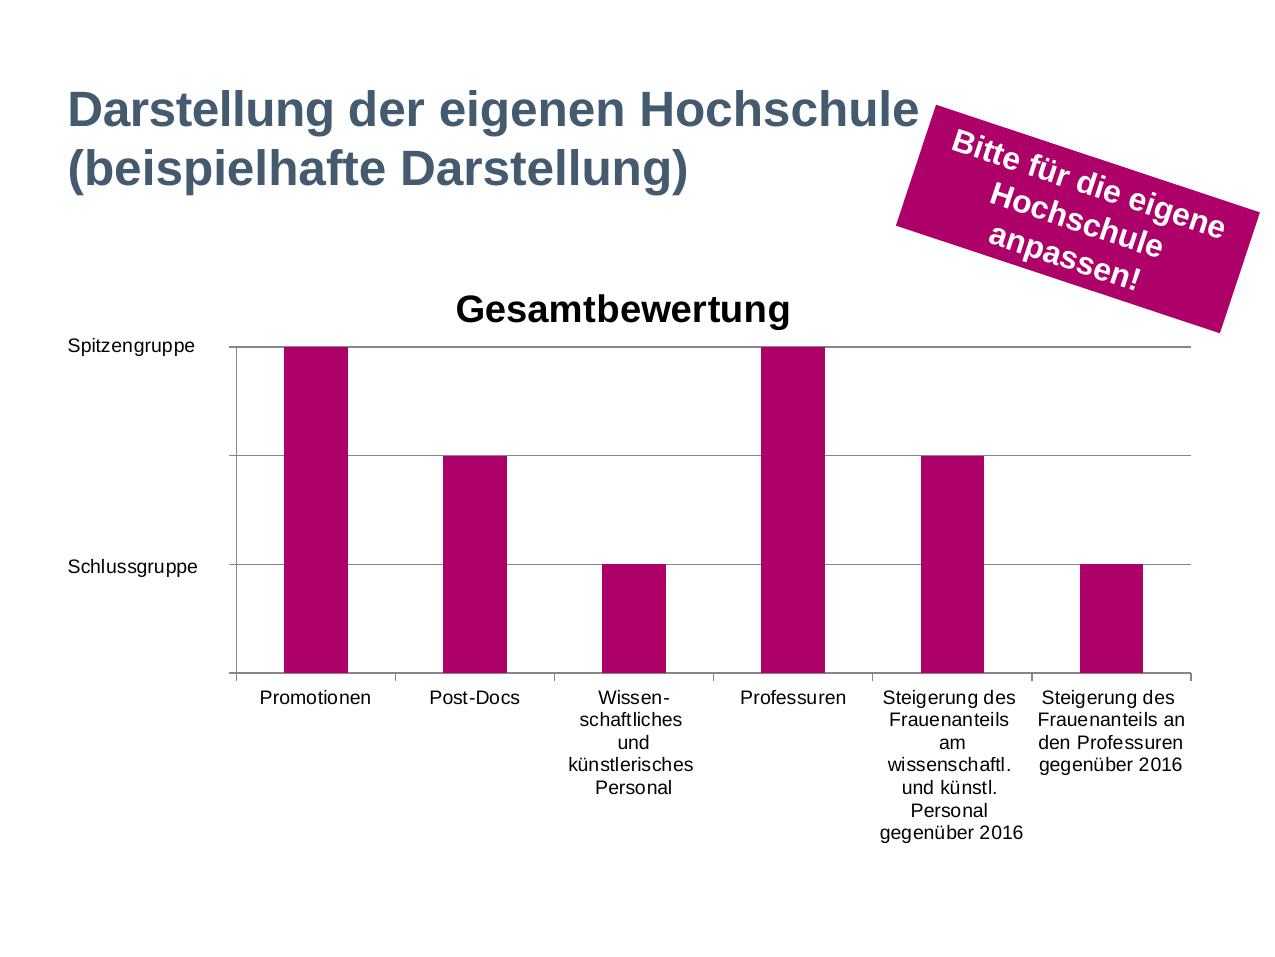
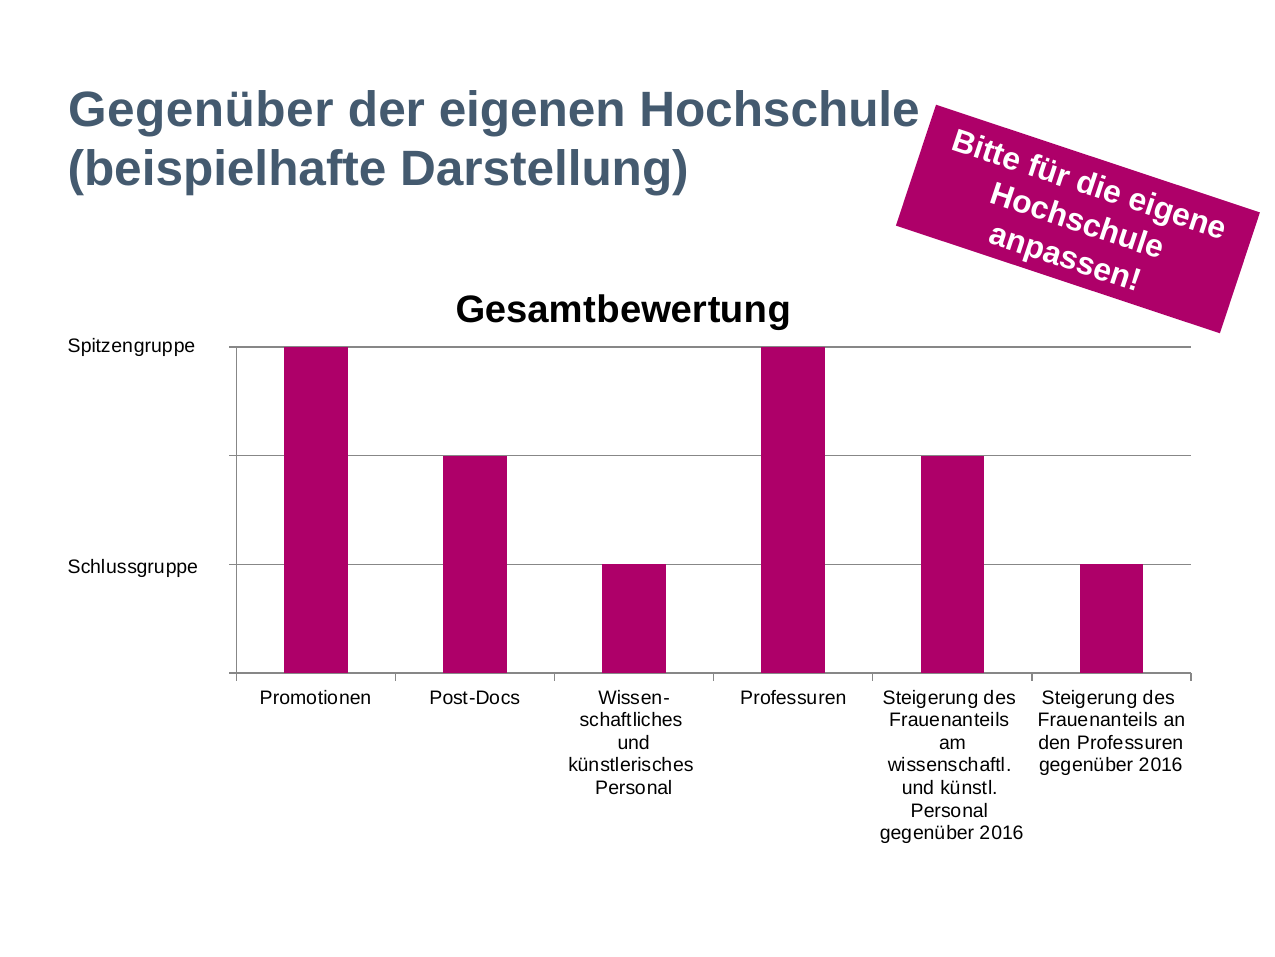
Darstellung: Darstellung -> Gegenüber (201, 110)
